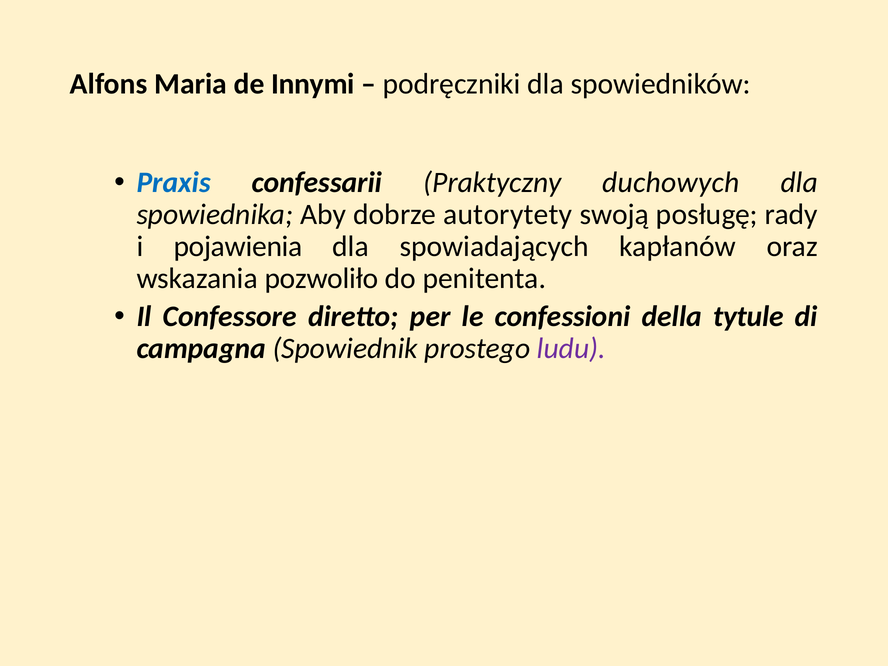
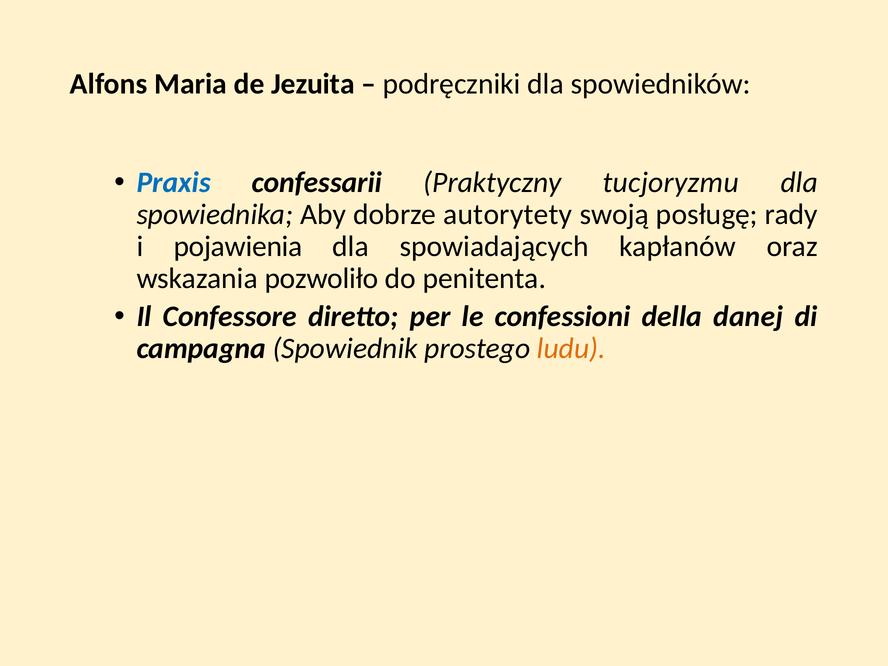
Innymi: Innymi -> Jezuita (313, 84)
duchowych: duchowych -> tucjoryzmu (671, 183)
tytule: tytule -> danej (748, 317)
ludu colour: purple -> orange (571, 348)
